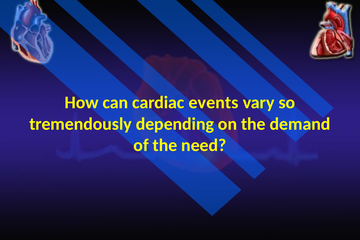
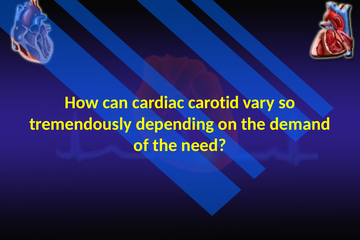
events: events -> carotid (214, 103)
